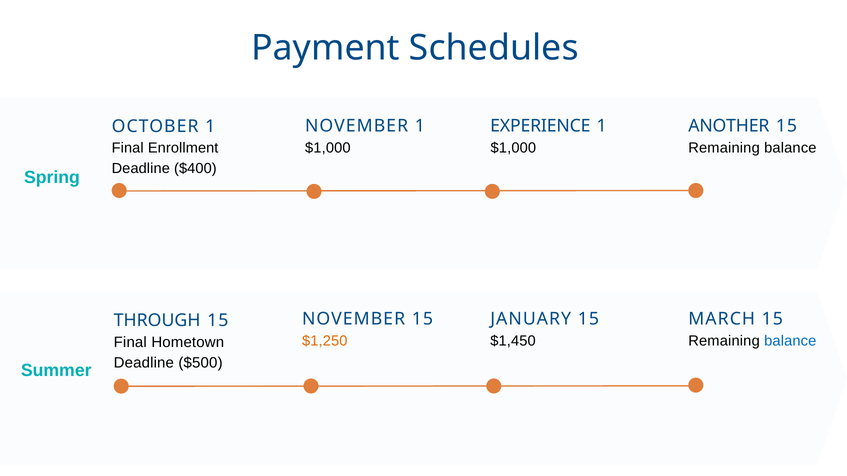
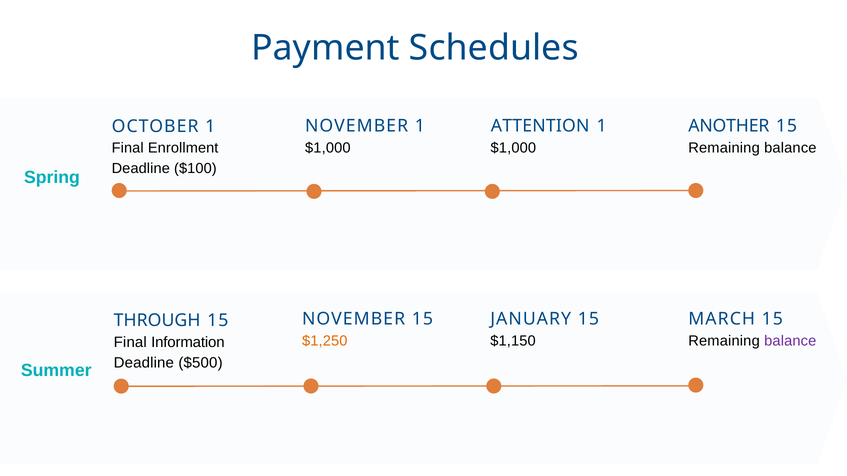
EXPERIENCE: EXPERIENCE -> ATTENTION (540, 126)
$400: $400 -> $100 (195, 168)
$1,450: $1,450 -> $1,150 (513, 341)
balance colour: blue -> purple (790, 341)
Hometown: Hometown -> Information (188, 342)
